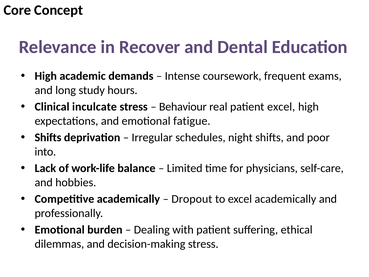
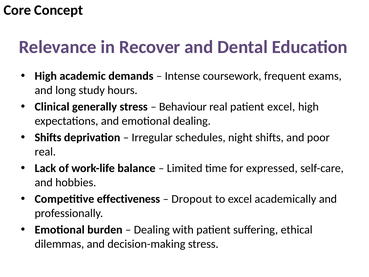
inculcate: inculcate -> generally (95, 107)
emotional fatigue: fatigue -> dealing (192, 121)
into: into -> real (45, 152)
physicians: physicians -> expressed (272, 168)
Competitive academically: academically -> effectiveness (128, 199)
